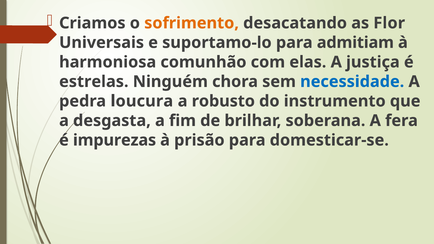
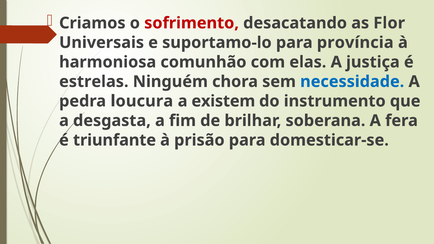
sofrimento colour: orange -> red (192, 23)
admitiam: admitiam -> província (355, 43)
robusto: robusto -> existem (223, 101)
impurezas: impurezas -> triunfante (115, 140)
